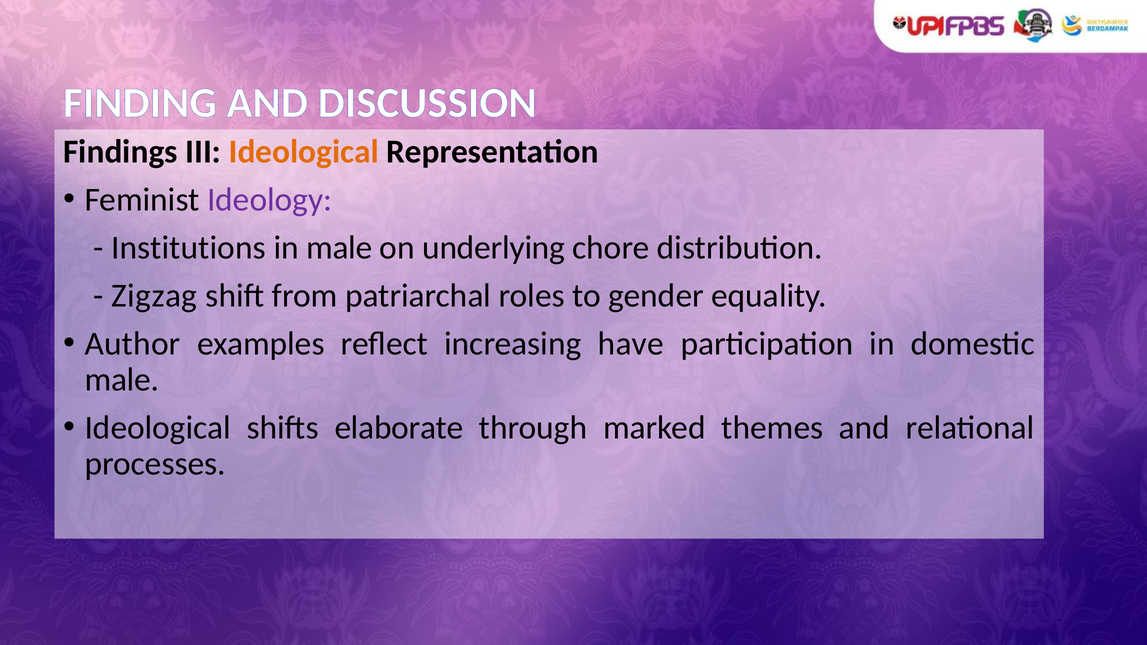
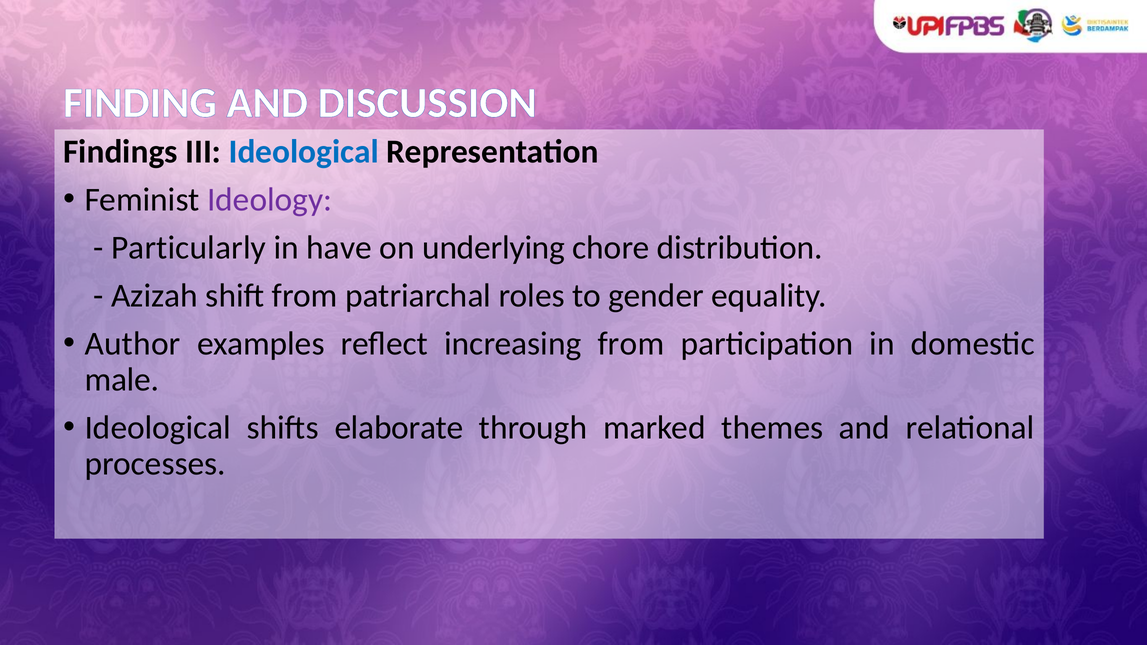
Ideological colour: orange -> blue (304, 152)
Institutions: Institutions -> Particularly (188, 248)
in male: male -> have (339, 248)
Zigzag: Zigzag -> Azizah (154, 296)
increasing have: have -> from (631, 344)
